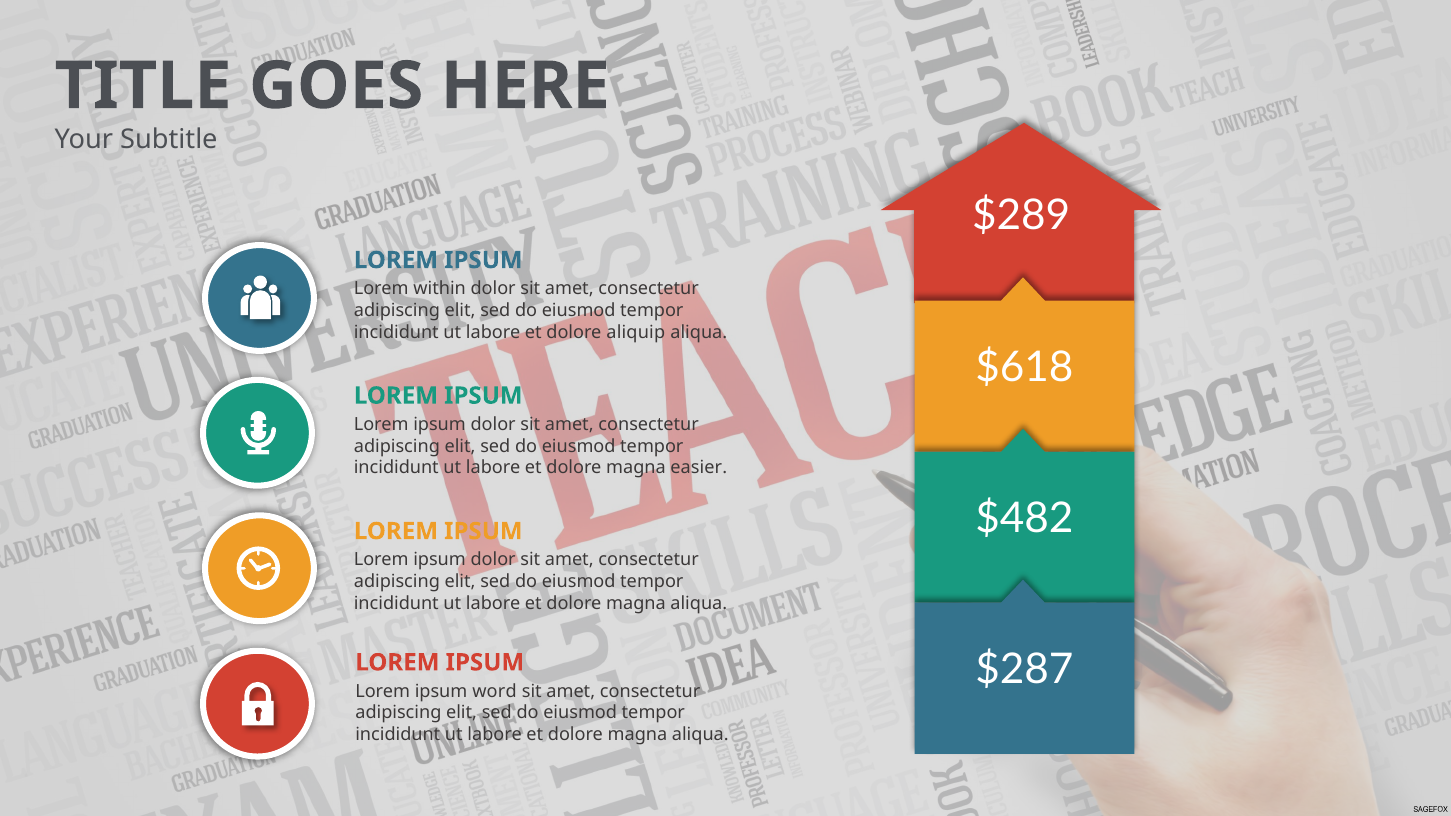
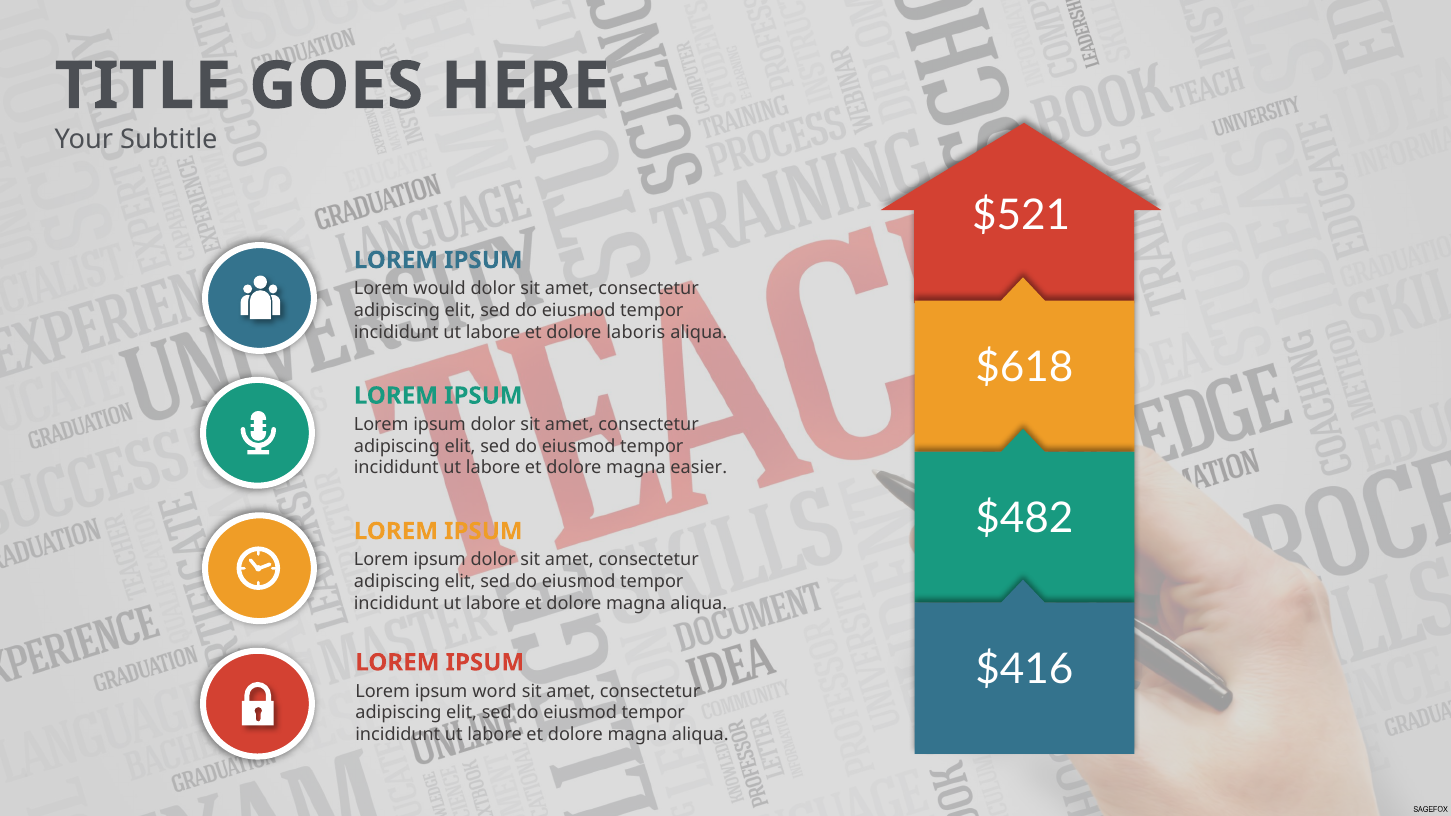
$289: $289 -> $521 (1021, 216)
within: within -> would (440, 289)
aliquip: aliquip -> laboris (636, 332)
$287: $287 -> $416 (1025, 670)
